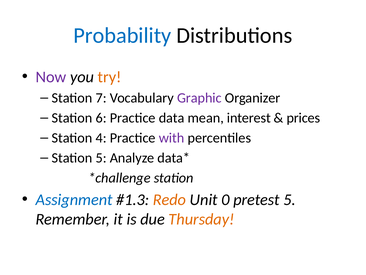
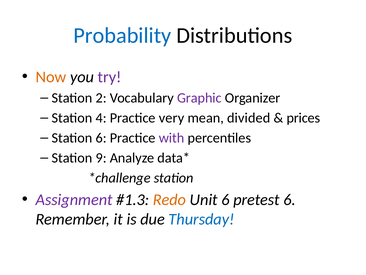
Now colour: purple -> orange (51, 77)
try colour: orange -> purple (110, 77)
7: 7 -> 2 (101, 98)
6: 6 -> 4 (101, 118)
data: data -> very (172, 118)
interest: interest -> divided (249, 118)
Station 4: 4 -> 6 (101, 138)
Station 5: 5 -> 9 (101, 158)
Assignment colour: blue -> purple (74, 199)
Unit 0: 0 -> 6 (225, 199)
pretest 5: 5 -> 6 (289, 199)
Thursday colour: orange -> blue (201, 219)
